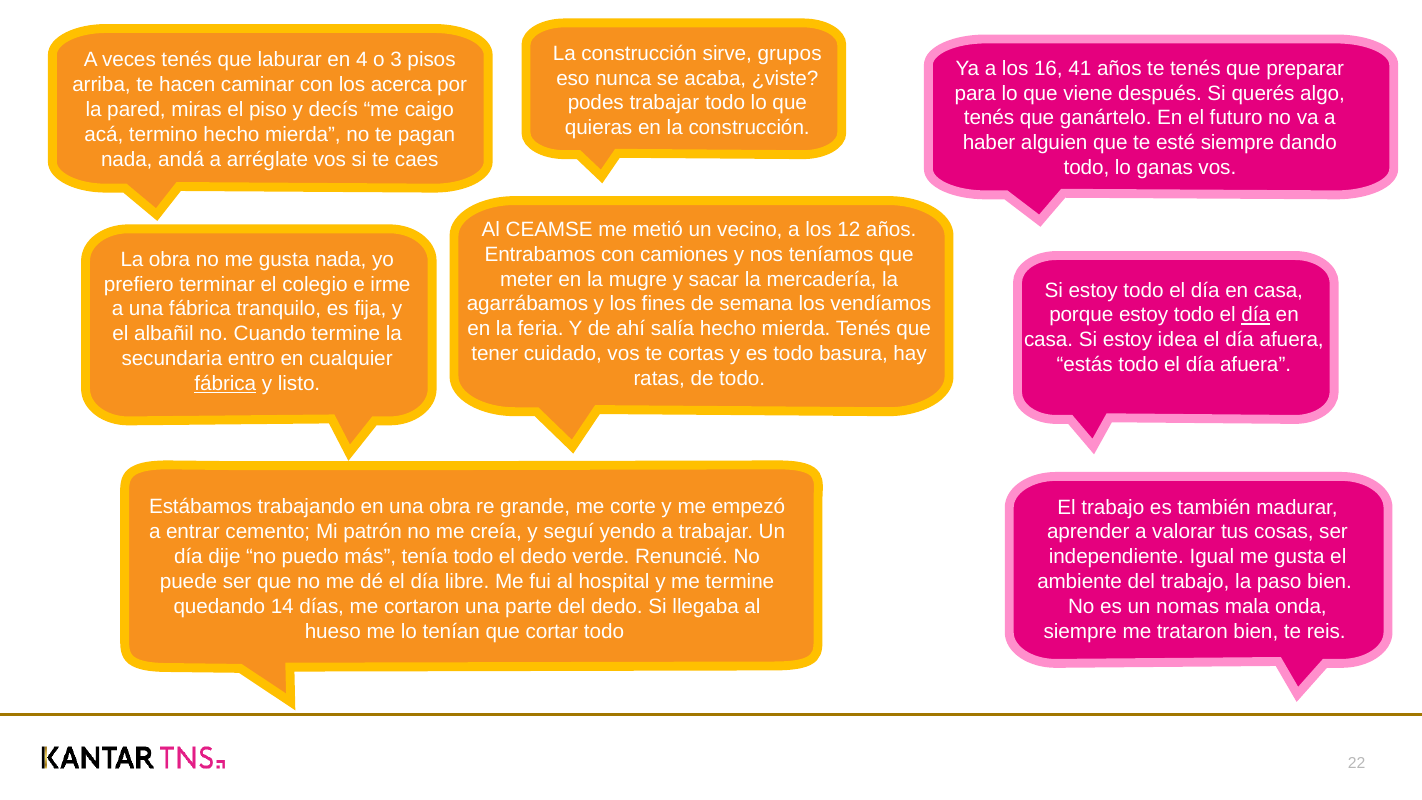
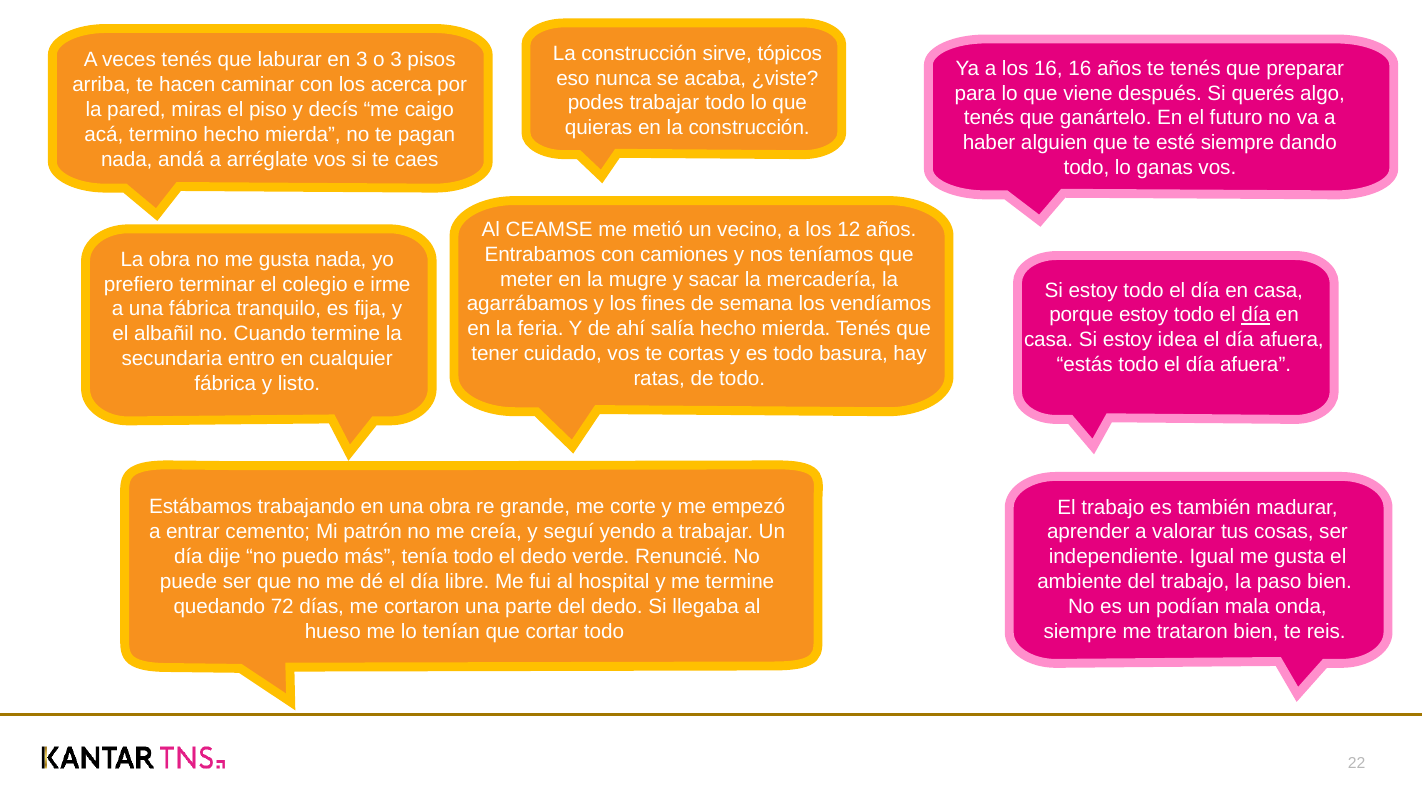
grupos: grupos -> tópicos (790, 53)
en 4: 4 -> 3 (362, 60)
16 41: 41 -> 16 (1080, 68)
fábrica underline: present -> none (225, 384)
14: 14 -> 72 (282, 606)
nomas: nomas -> podían (1188, 607)
